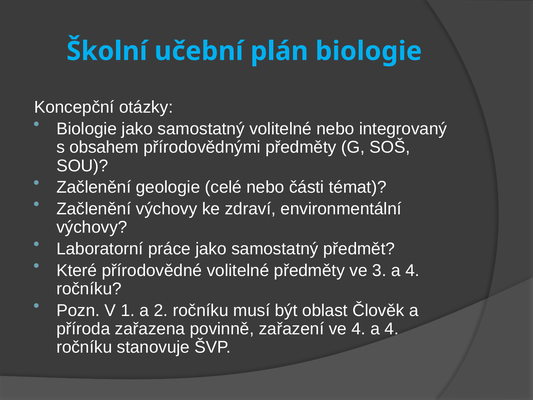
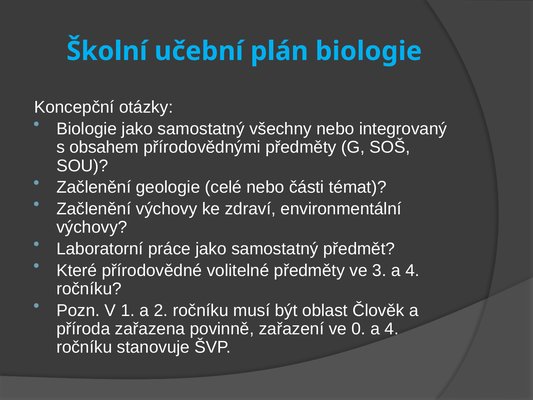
samostatný volitelné: volitelné -> všechny (281, 129)
ve 4: 4 -> 0 (359, 329)
